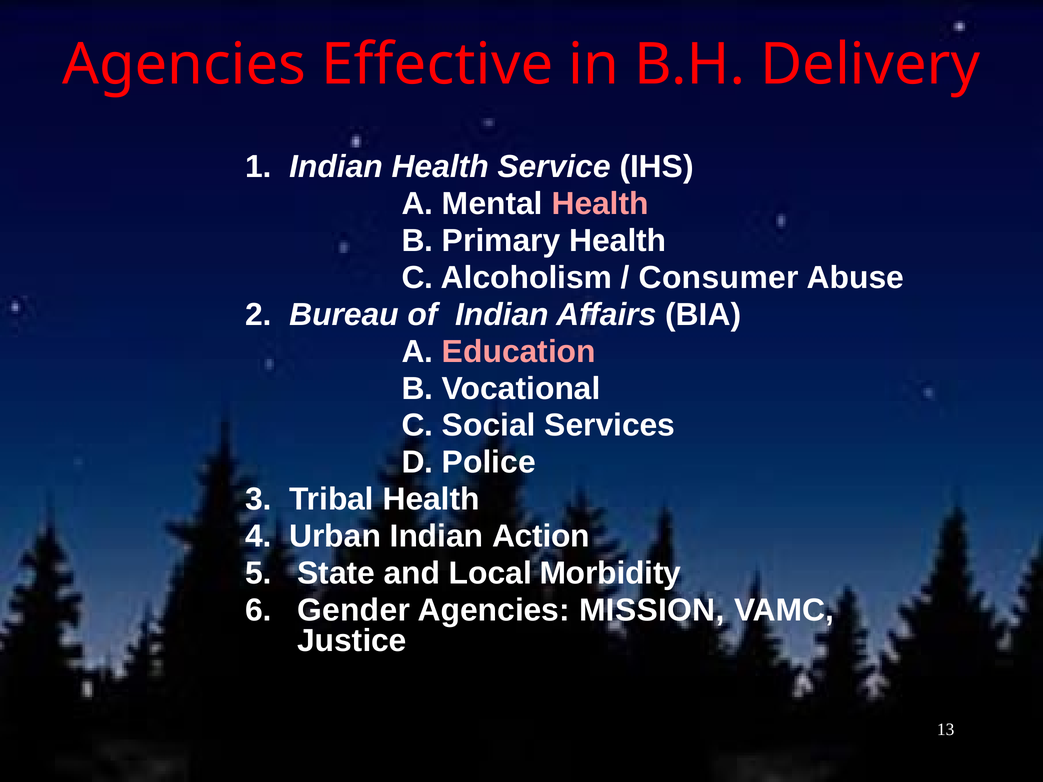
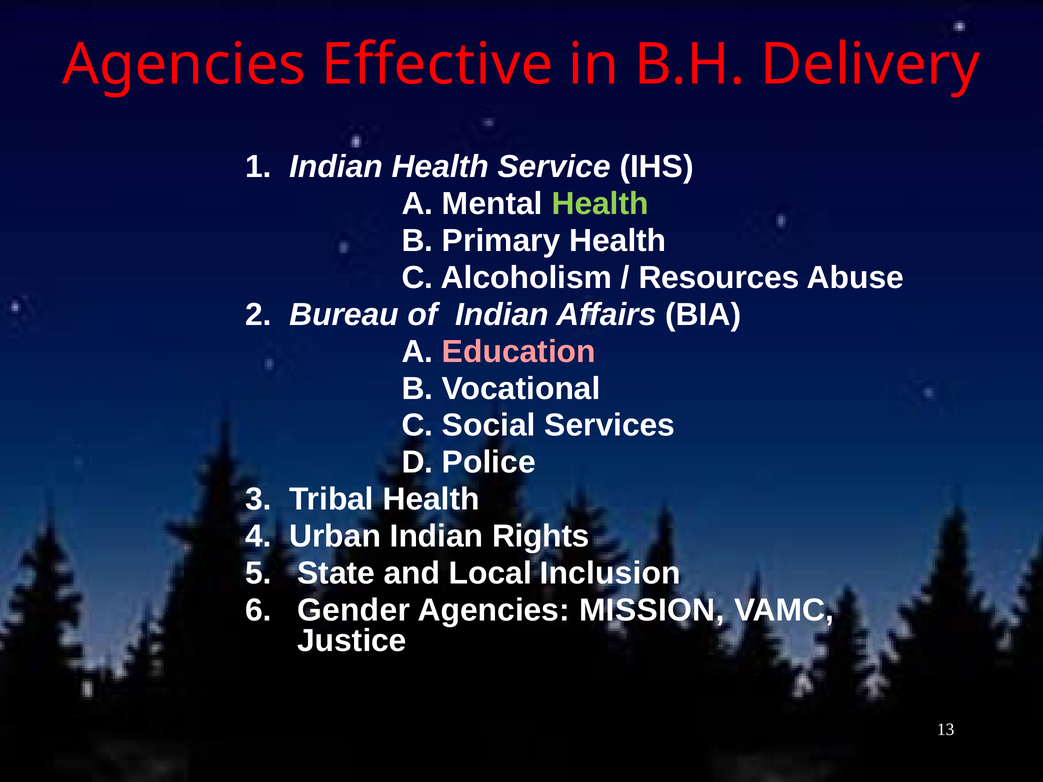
Health colour: pink -> light green (600, 204)
Consumer: Consumer -> Resources (719, 278)
Action: Action -> Rights (541, 536)
Morbidity: Morbidity -> Inclusion (610, 573)
